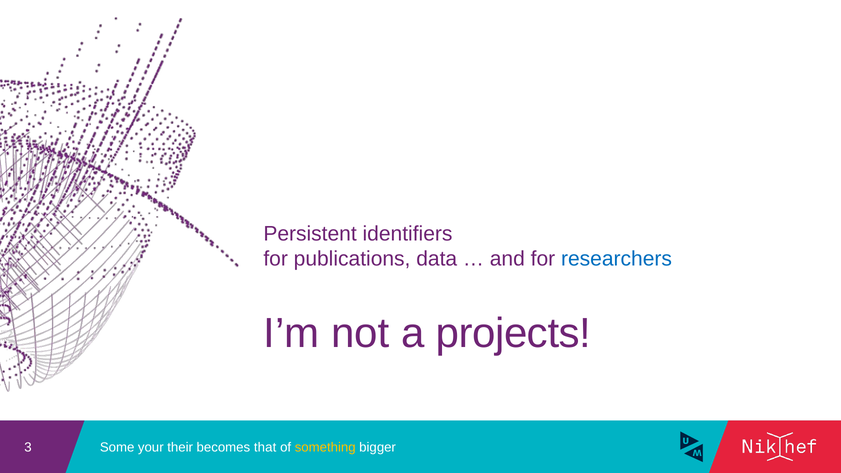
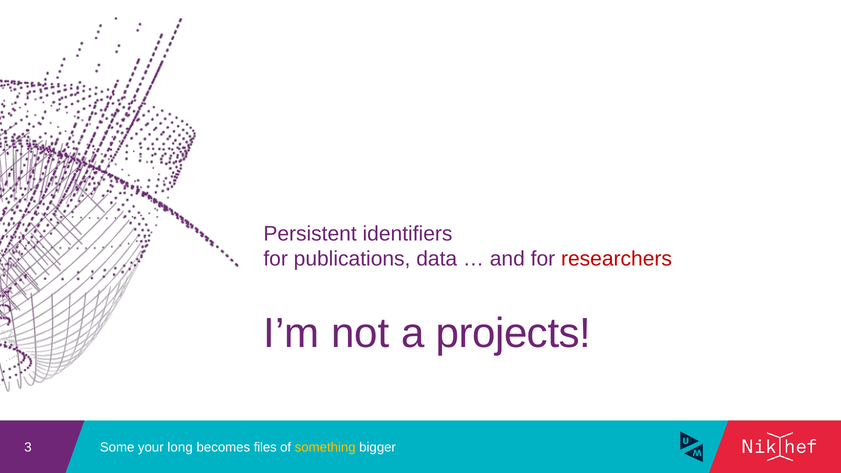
researchers colour: blue -> red (617, 259)
their: their -> long (180, 448)
that: that -> files (265, 448)
